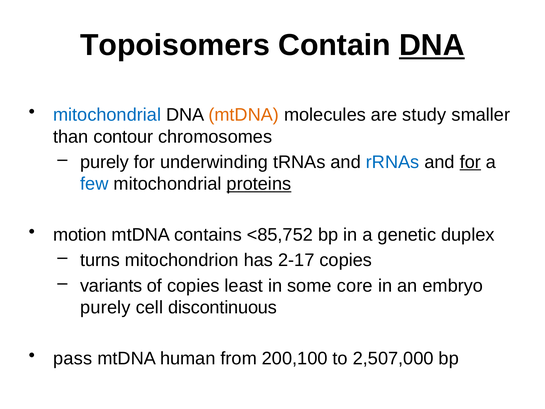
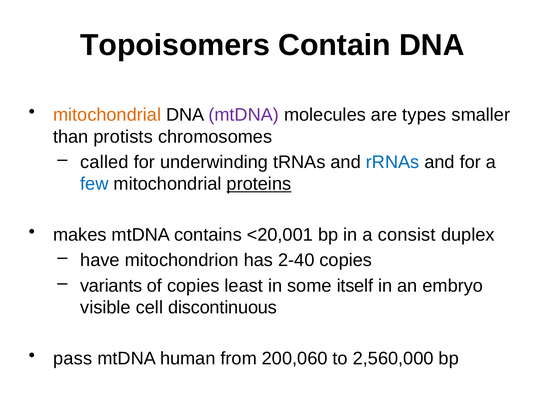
DNA underline: present -> none (432, 45)
mitochondrial colour: blue -> orange (107, 115)
mtDNA colour: orange -> purple (244, 115)
study: study -> types (424, 115)
contour: contour -> protists (123, 137)
purely: purely -> called (104, 162)
for underline: present -> none (470, 162)
motion: motion -> makes (80, 235)
<85,752: <85,752 -> <20,001 (280, 235)
genetic: genetic -> consist (407, 235)
turns: turns -> have (100, 260)
2-17: 2-17 -> 2-40 (296, 260)
core: core -> itself (355, 286)
purely: purely -> visible (106, 307)
200,100: 200,100 -> 200,060 (295, 358)
2,507,000: 2,507,000 -> 2,560,000 (393, 358)
